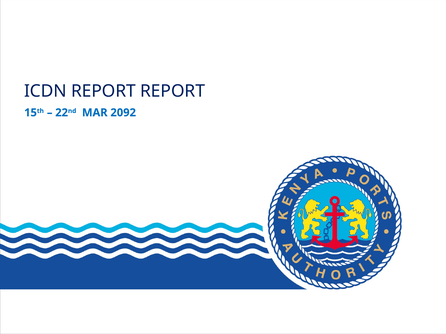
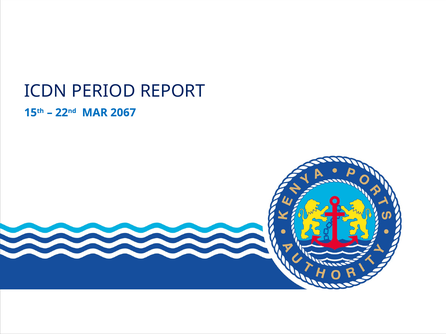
ICDN REPORT: REPORT -> PERIOD (103, 91)
2092: 2092 -> 2067 (123, 113)
